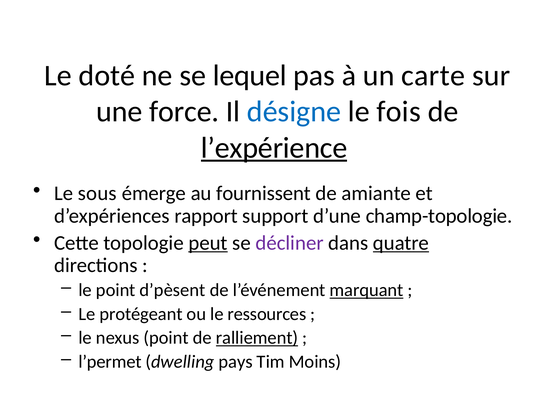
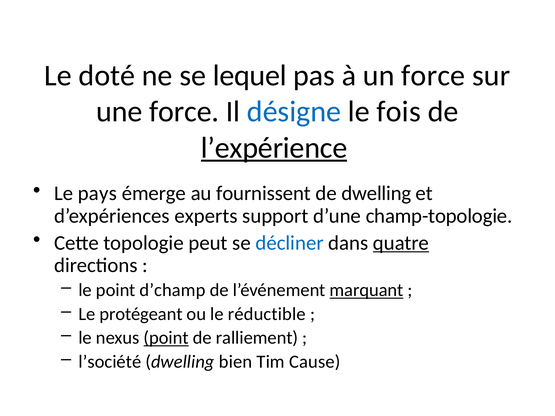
un carte: carte -> force (433, 76)
sous: sous -> pays (97, 194)
de amiante: amiante -> dwelling (376, 194)
rapport: rapport -> experts (206, 216)
peut underline: present -> none (208, 243)
décliner colour: purple -> blue (290, 243)
d’pèsent: d’pèsent -> d’champ (172, 290)
ressources: ressources -> réductible (267, 314)
point underline: none -> present (166, 338)
ralliement underline: present -> none (257, 338)
l’permet: l’permet -> l’société (110, 362)
pays: pays -> bien (235, 362)
Moins: Moins -> Cause (315, 362)
